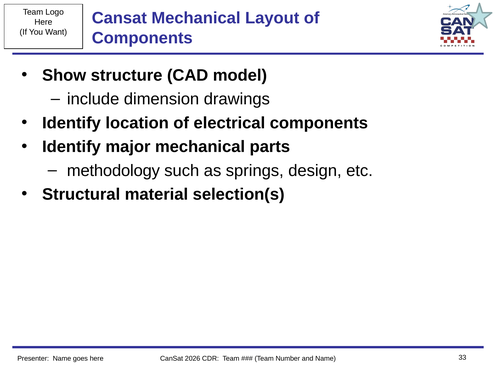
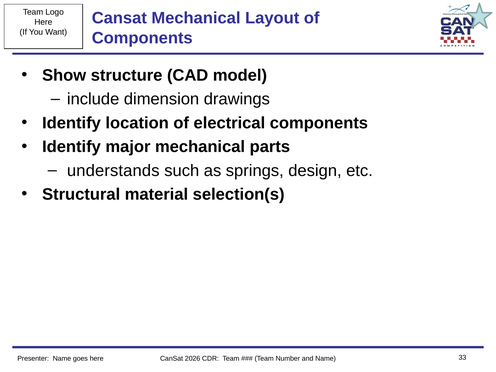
methodology: methodology -> understands (113, 171)
